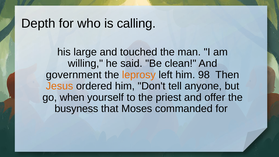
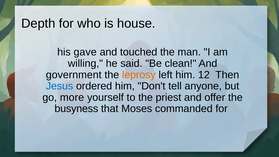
calling: calling -> house (136, 23)
large: large -> gave (85, 52)
98: 98 -> 12 (204, 75)
Jesus colour: orange -> blue (60, 86)
when: when -> more (72, 97)
